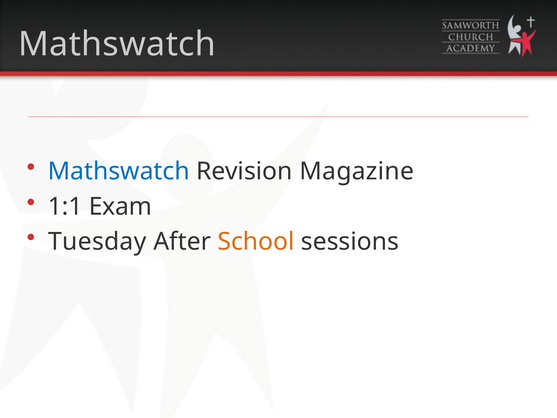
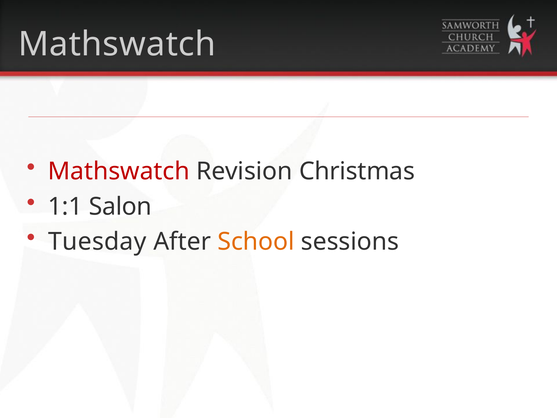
Mathswatch colour: blue -> red (119, 171)
Magazine: Magazine -> Christmas (357, 171)
Exam: Exam -> Salon (120, 206)
